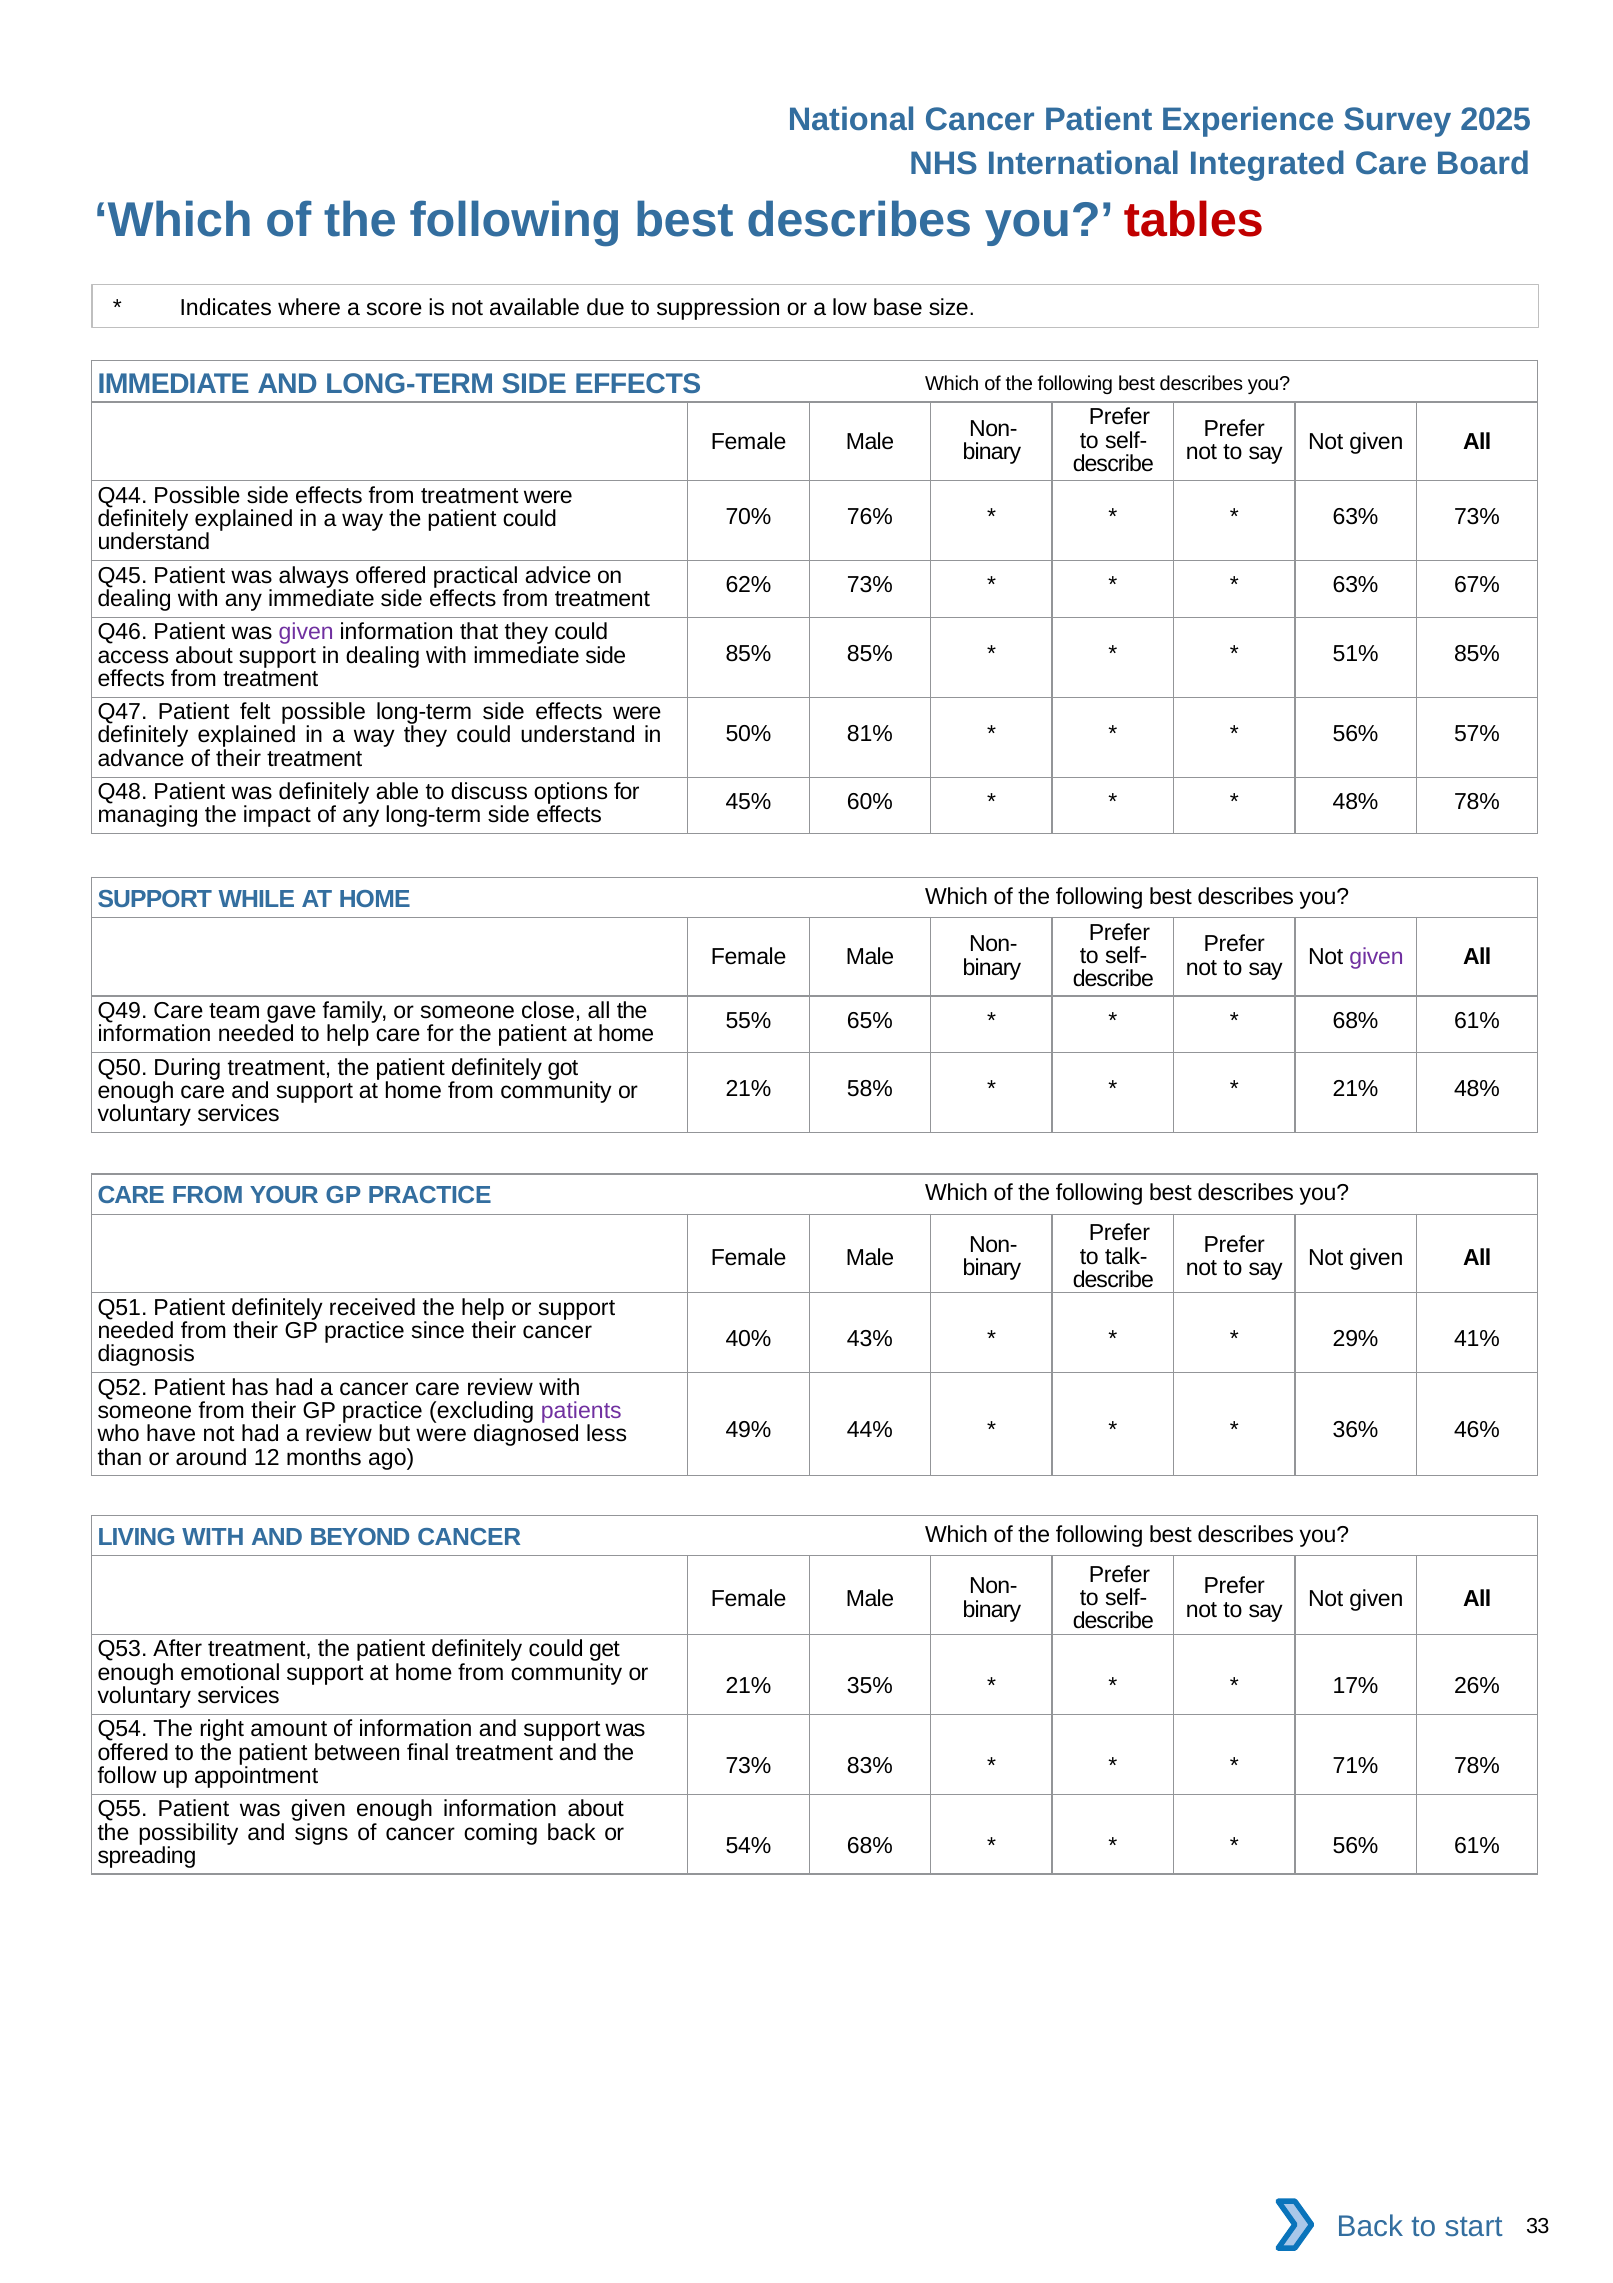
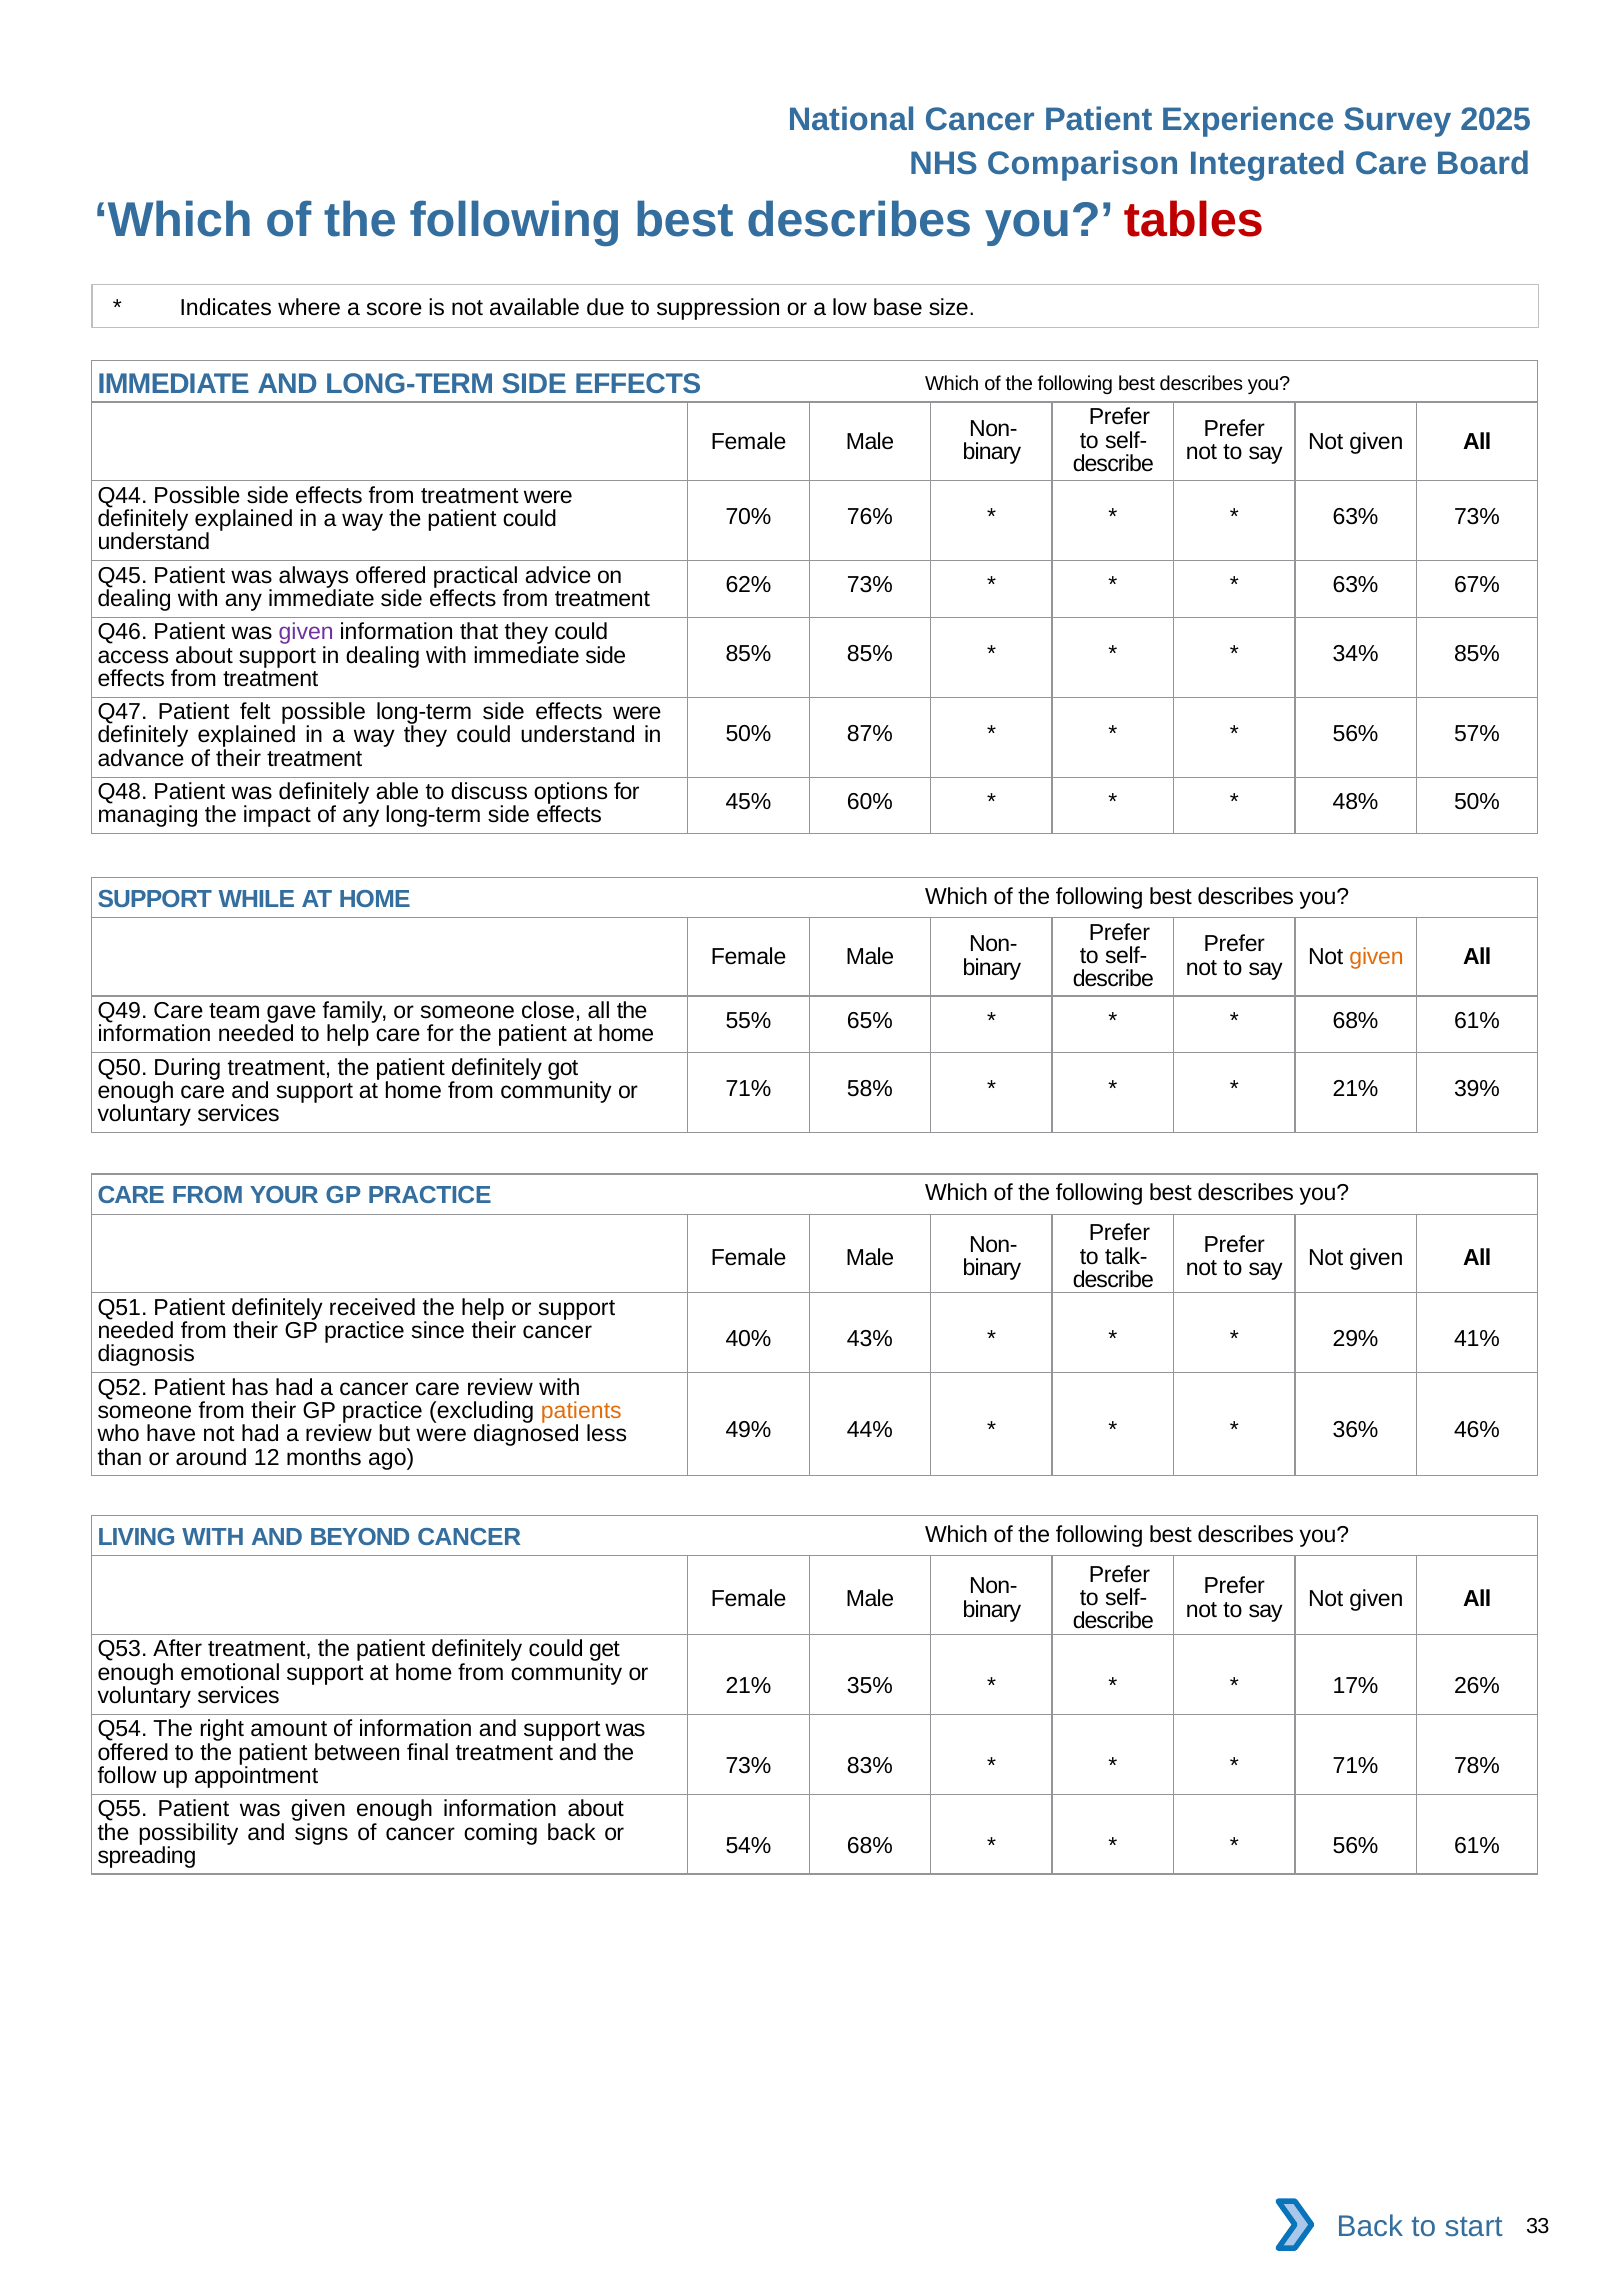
International: International -> Comparison (1083, 164)
51%: 51% -> 34% (1356, 654)
81%: 81% -> 87% (870, 733)
48% 78%: 78% -> 50% (1477, 802)
given colour: purple -> orange (1377, 957)
21%: 21% -> 71% (748, 1089)
21% 48%: 48% -> 39% (1477, 1089)
patients colour: purple -> orange (581, 1411)
